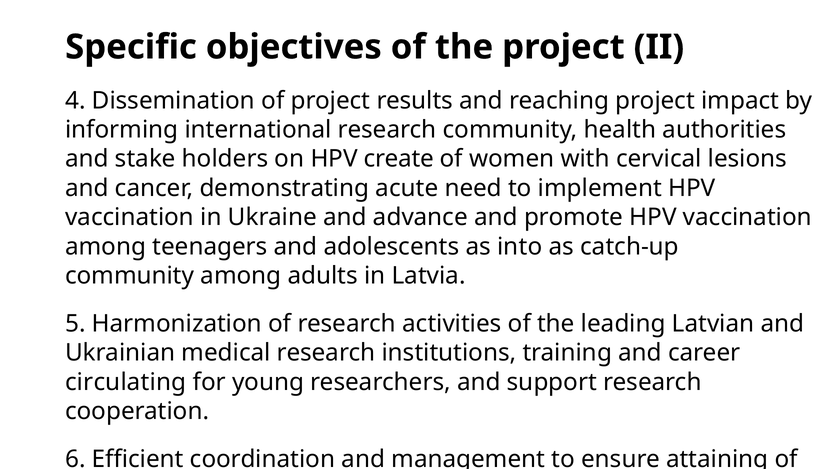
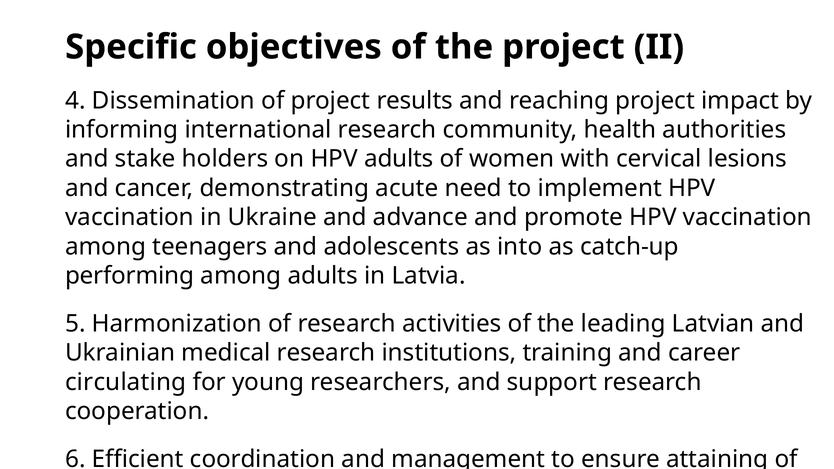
HPV create: create -> adults (399, 159)
community: community -> performing (130, 276)
